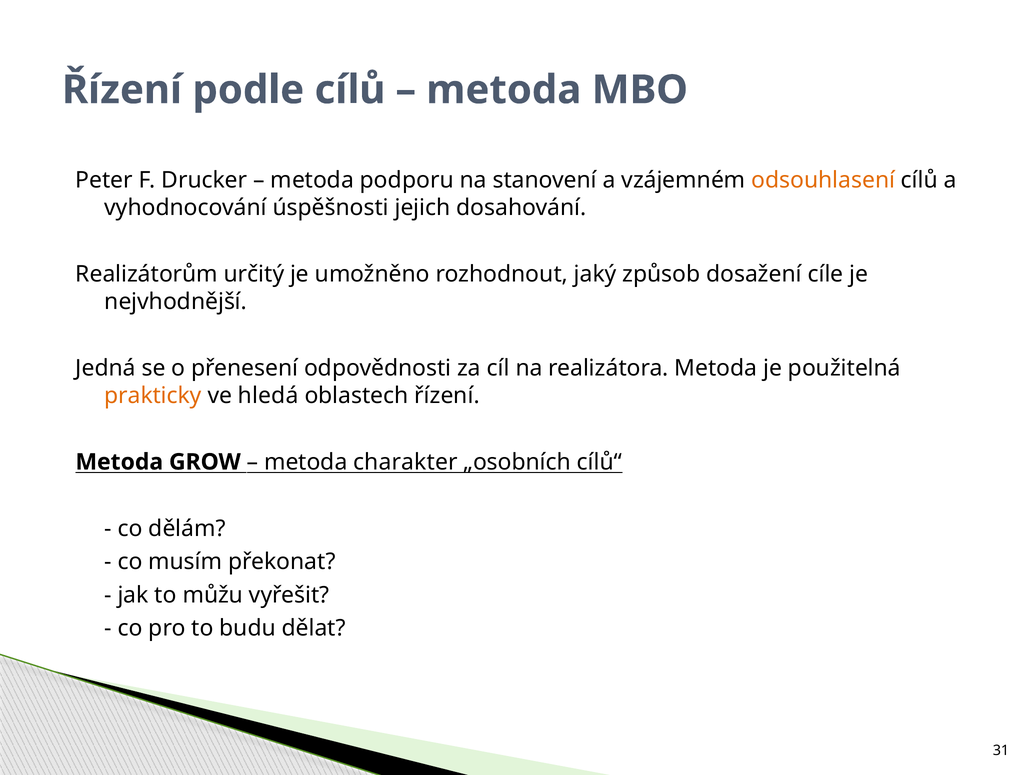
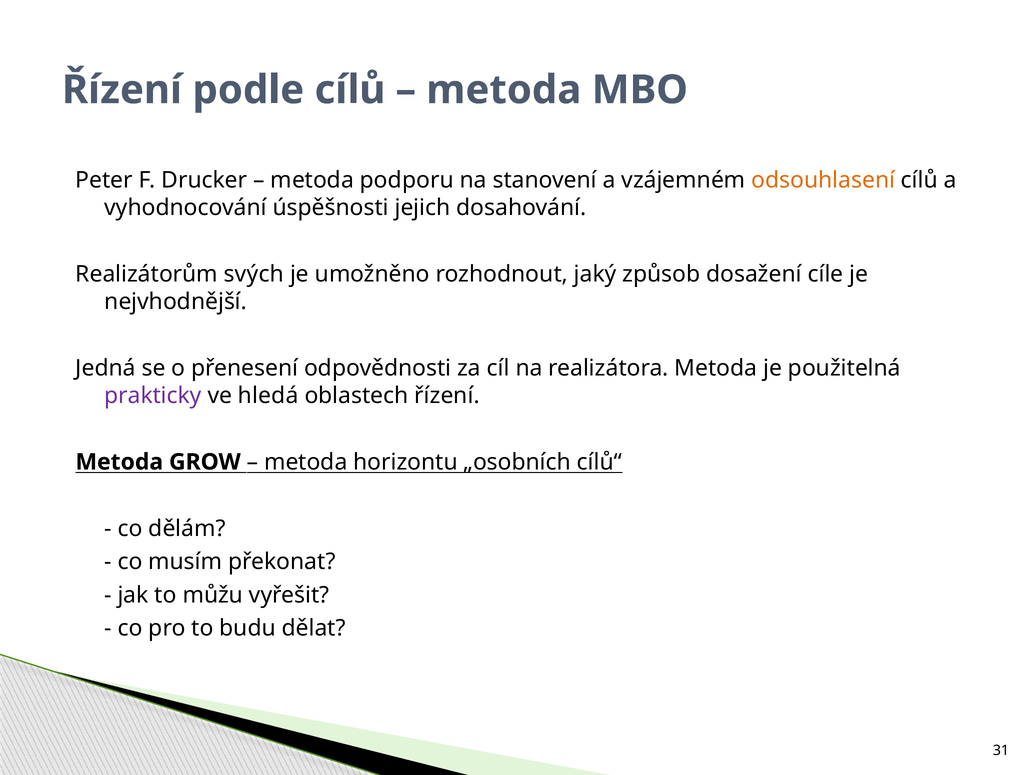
určitý: určitý -> svých (254, 274)
prakticky colour: orange -> purple (153, 396)
charakter: charakter -> horizontu (406, 462)
